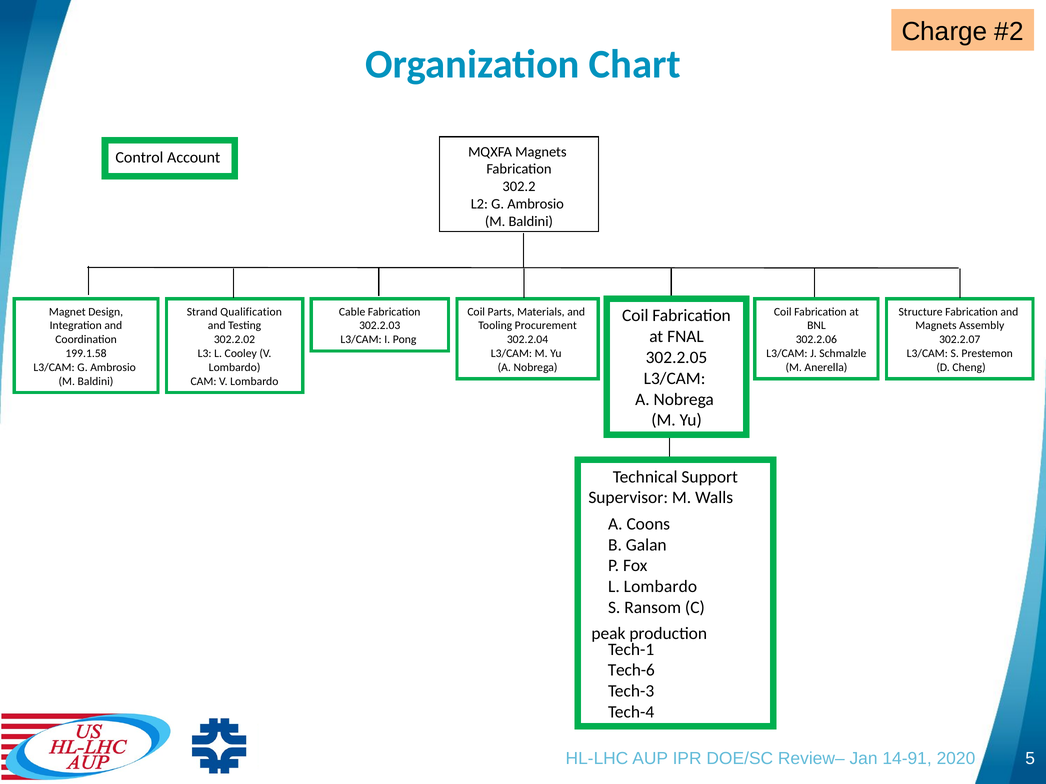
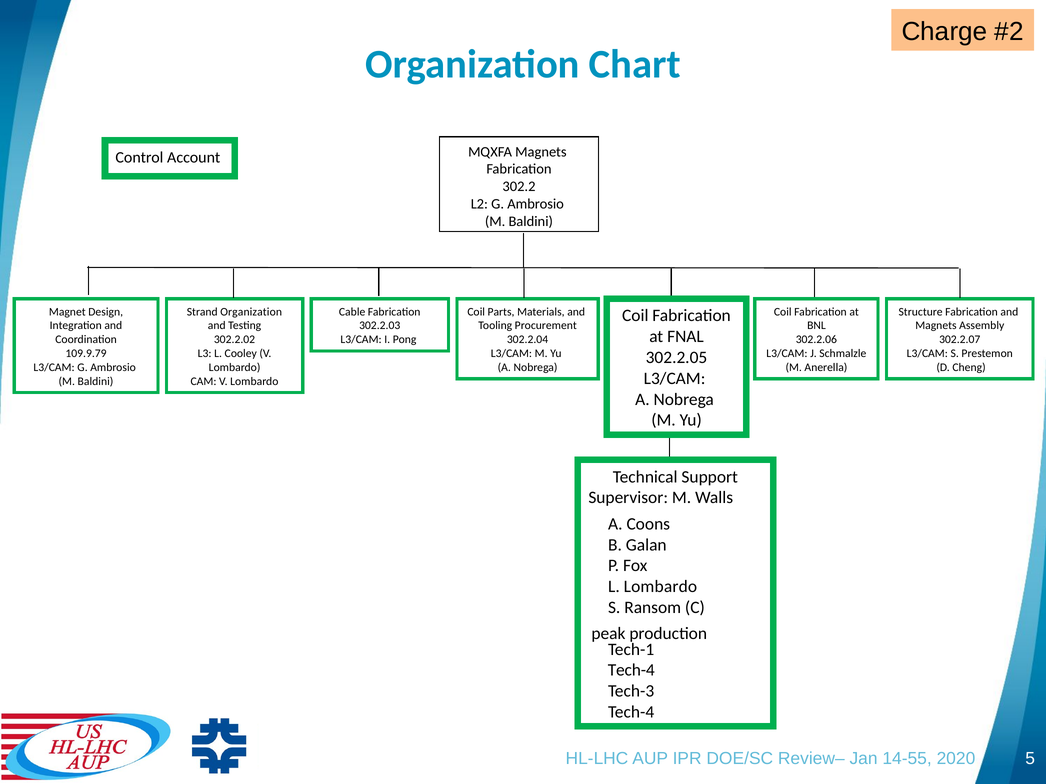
Strand Qualification: Qualification -> Organization (251, 312)
199.1.58: 199.1.58 -> 109.9.79 (86, 354)
Tech-6: Tech-6 -> Tech-4 (631, 671)
14-91: 14-91 -> 14-55 (907, 759)
